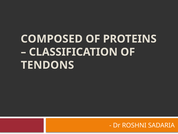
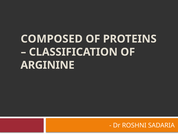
TENDONS: TENDONS -> ARGININE (48, 65)
